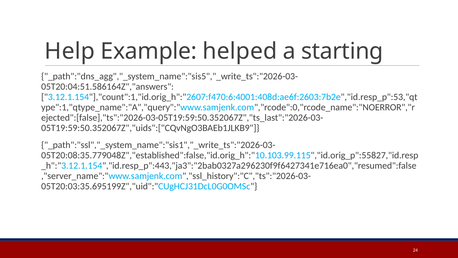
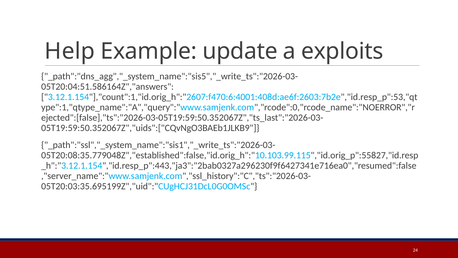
helped: helped -> update (240, 51)
starting: starting -> exploits (342, 51)
